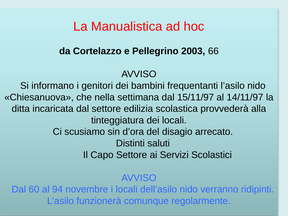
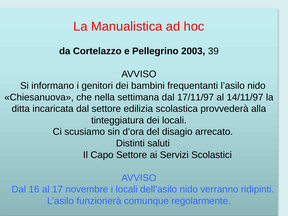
66: 66 -> 39 (213, 51)
15/11/97: 15/11/97 -> 17/11/97 (196, 97)
60: 60 -> 16 (34, 189)
94: 94 -> 17 (57, 189)
